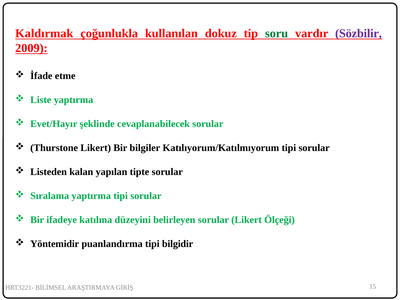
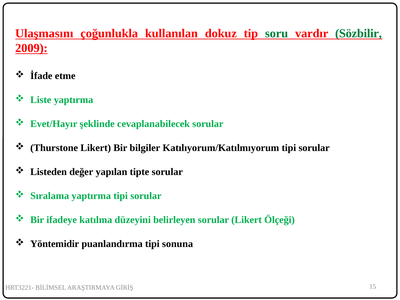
Kaldırmak: Kaldırmak -> Ulaşmasını (44, 34)
Sözbilir colour: purple -> green (358, 34)
kalan: kalan -> değer (81, 172)
bilgidir: bilgidir -> sonuna (178, 244)
